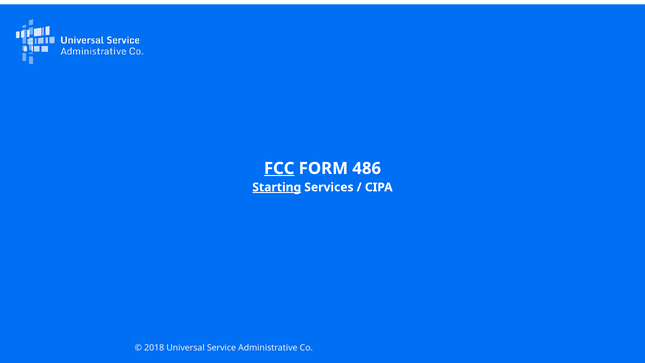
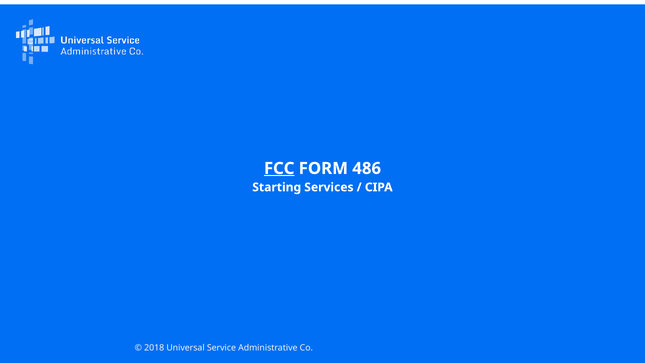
Starting underline: present -> none (277, 187)
